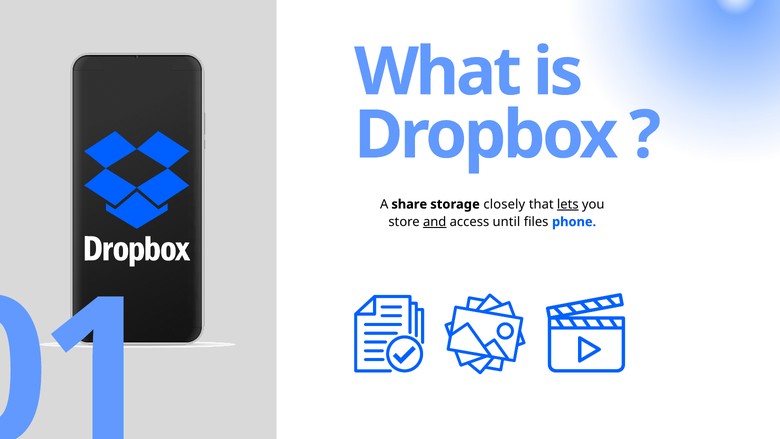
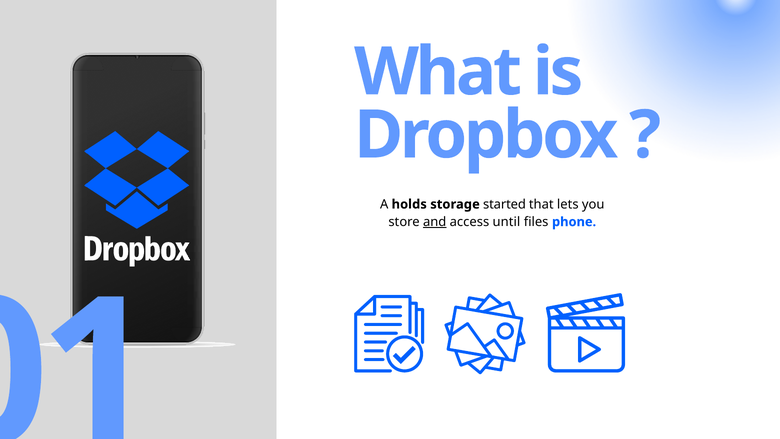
share: share -> holds (409, 204)
closely: closely -> started (504, 204)
lets underline: present -> none (568, 204)
